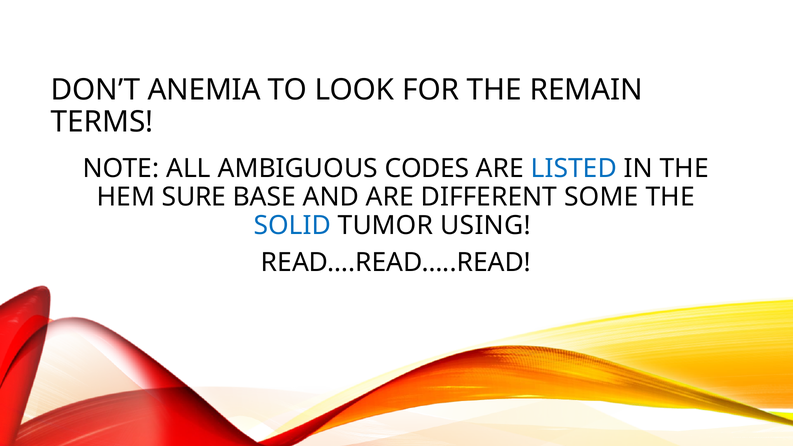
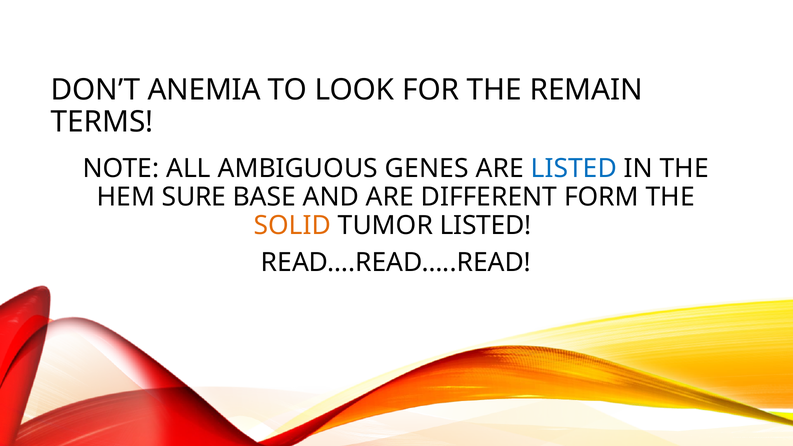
CODES: CODES -> GENES (427, 168)
SOME: SOME -> FORM (601, 197)
SOLID colour: blue -> orange (292, 226)
TUMOR USING: USING -> LISTED (486, 226)
